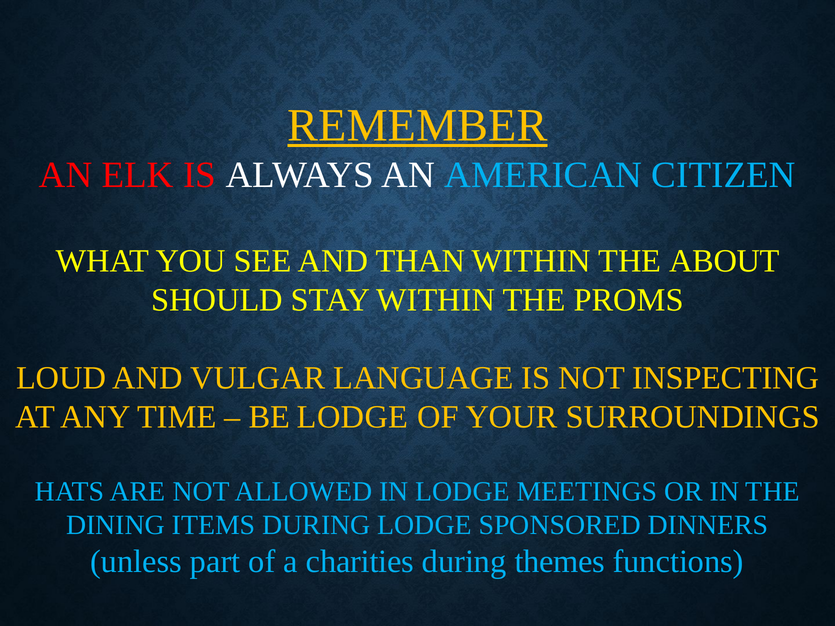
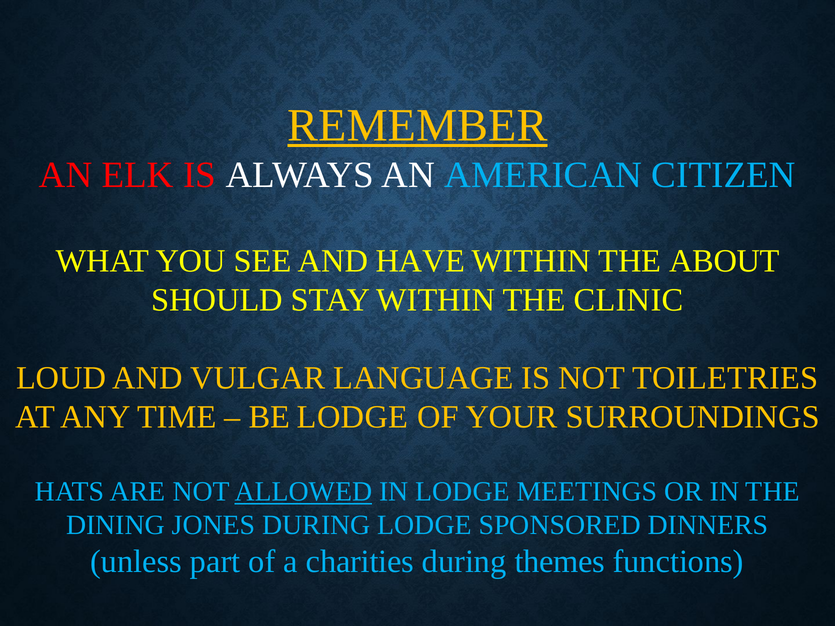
THAN: THAN -> HAVE (420, 261)
PROMS: PROMS -> CLINIC (628, 300)
INSPECTING: INSPECTING -> TOILETRIES (725, 378)
ALLOWED underline: none -> present (303, 492)
ITEMS: ITEMS -> JONES (214, 525)
